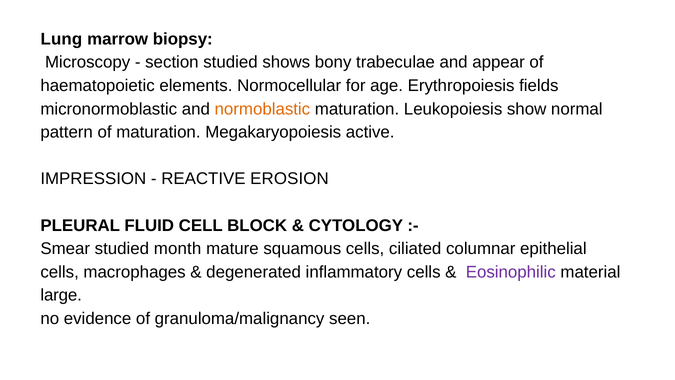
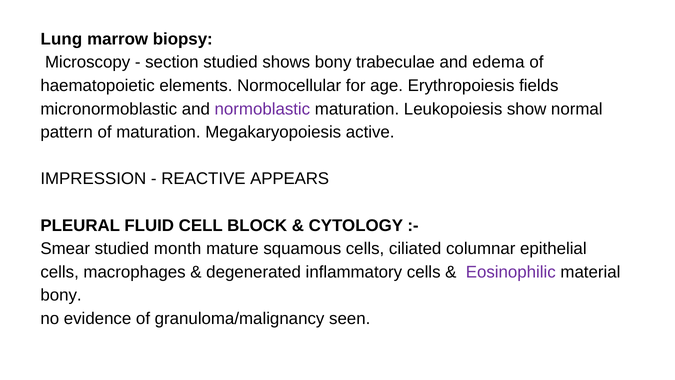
appear: appear -> edema (498, 62)
normoblastic colour: orange -> purple (262, 109)
EROSION: EROSION -> APPEARS (290, 179)
large: large -> bony (61, 295)
